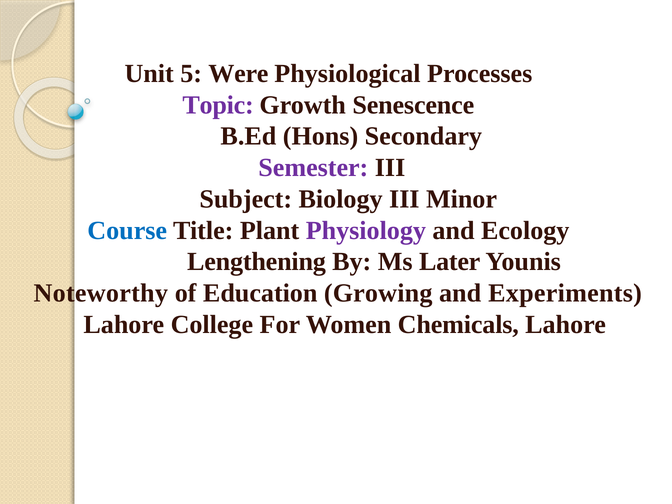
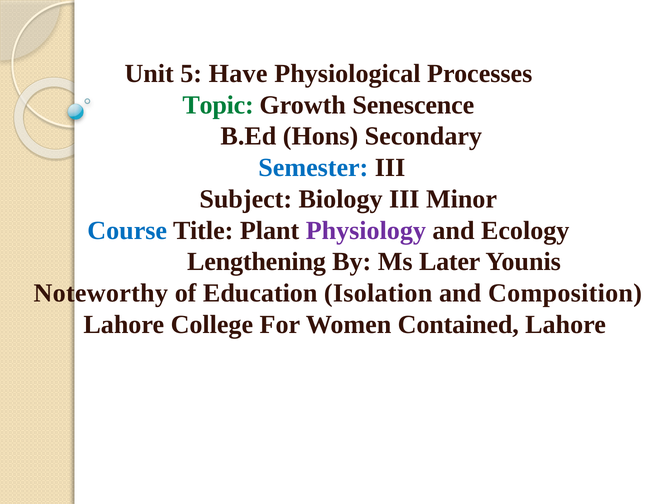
Were: Were -> Have (238, 74)
Topic colour: purple -> green (218, 105)
Semester colour: purple -> blue (313, 168)
Growing: Growing -> Isolation (378, 293)
Experiments: Experiments -> Composition (565, 293)
Chemicals: Chemicals -> Contained (458, 325)
